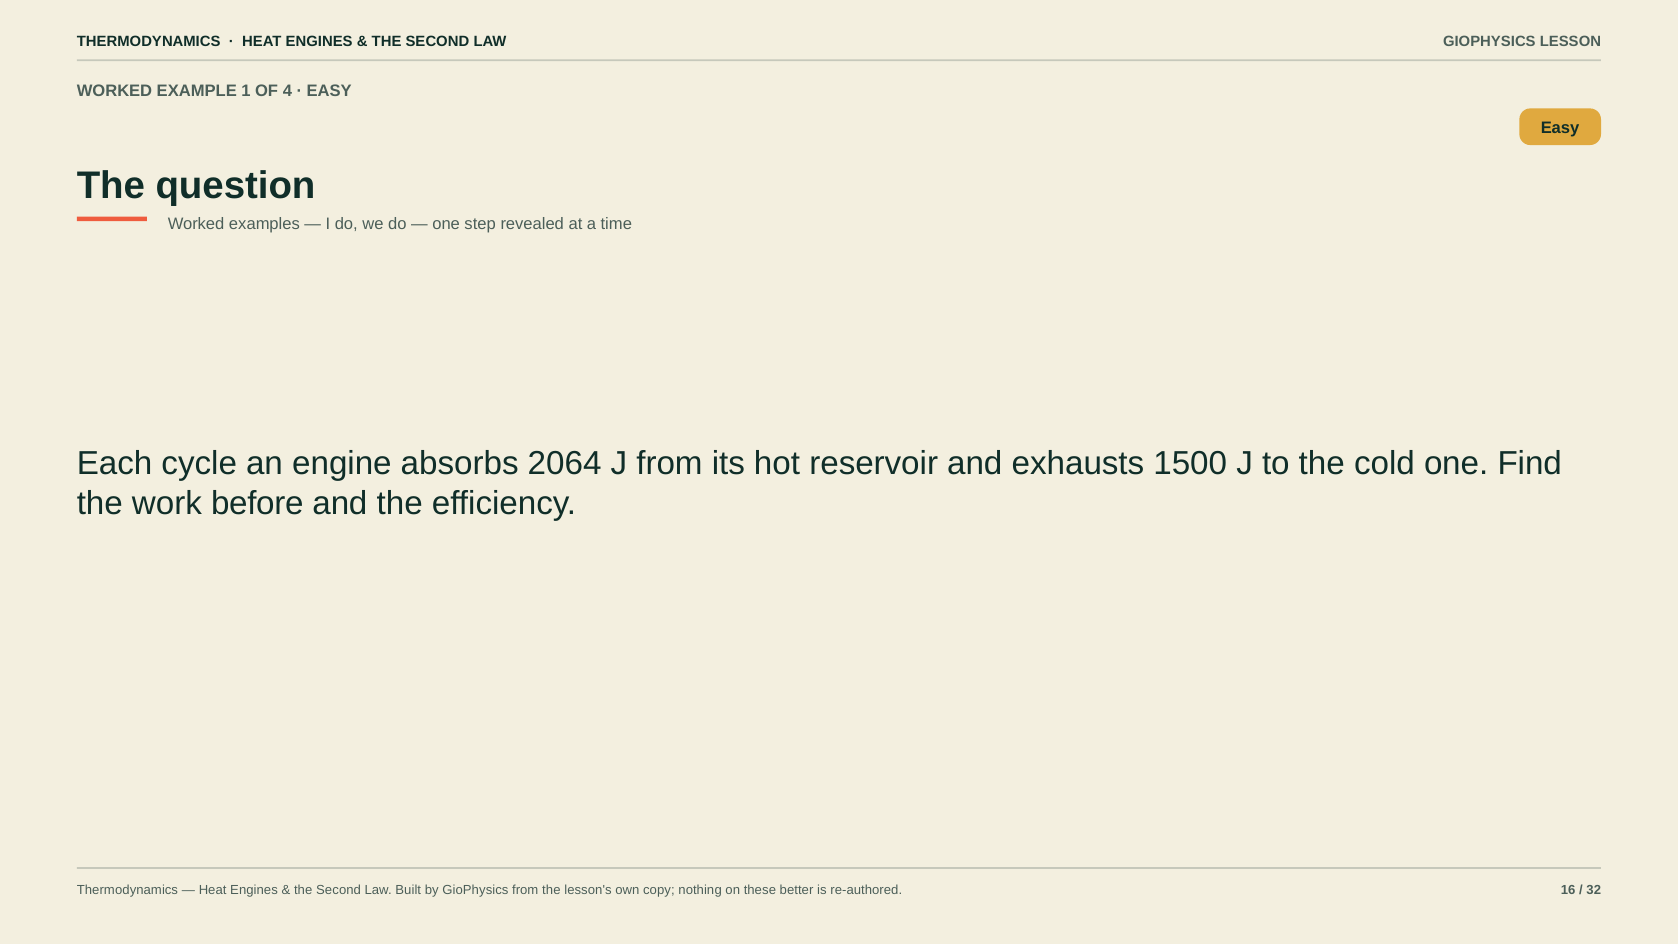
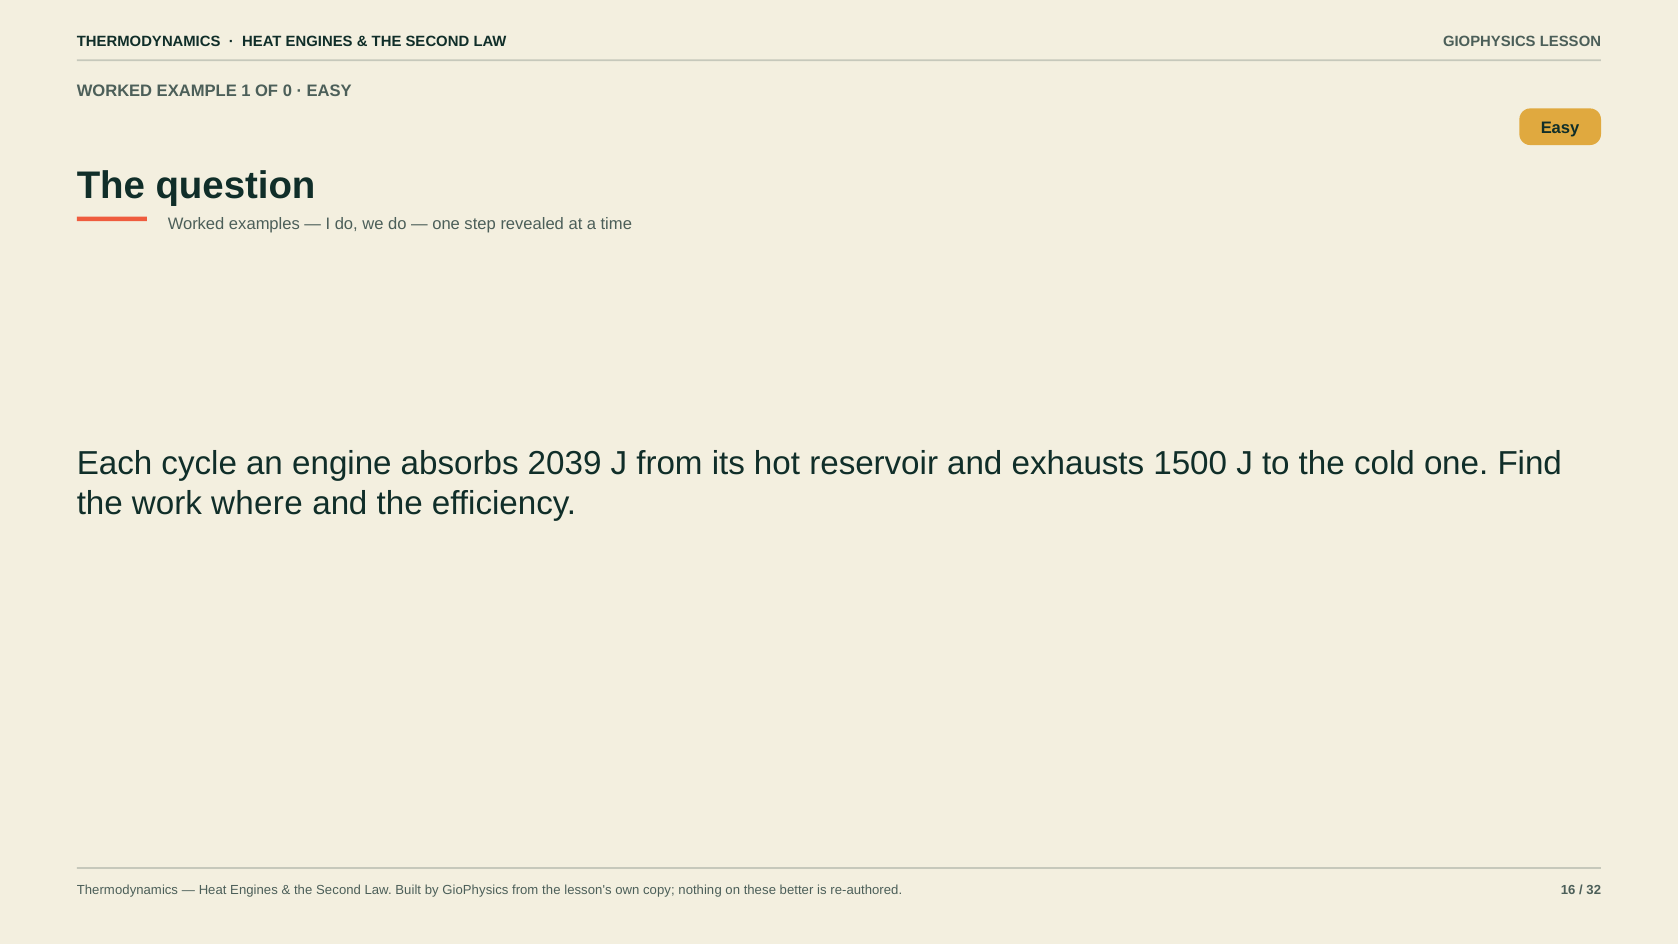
4: 4 -> 0 (287, 91)
2064: 2064 -> 2039 (565, 463)
before: before -> where (257, 503)
